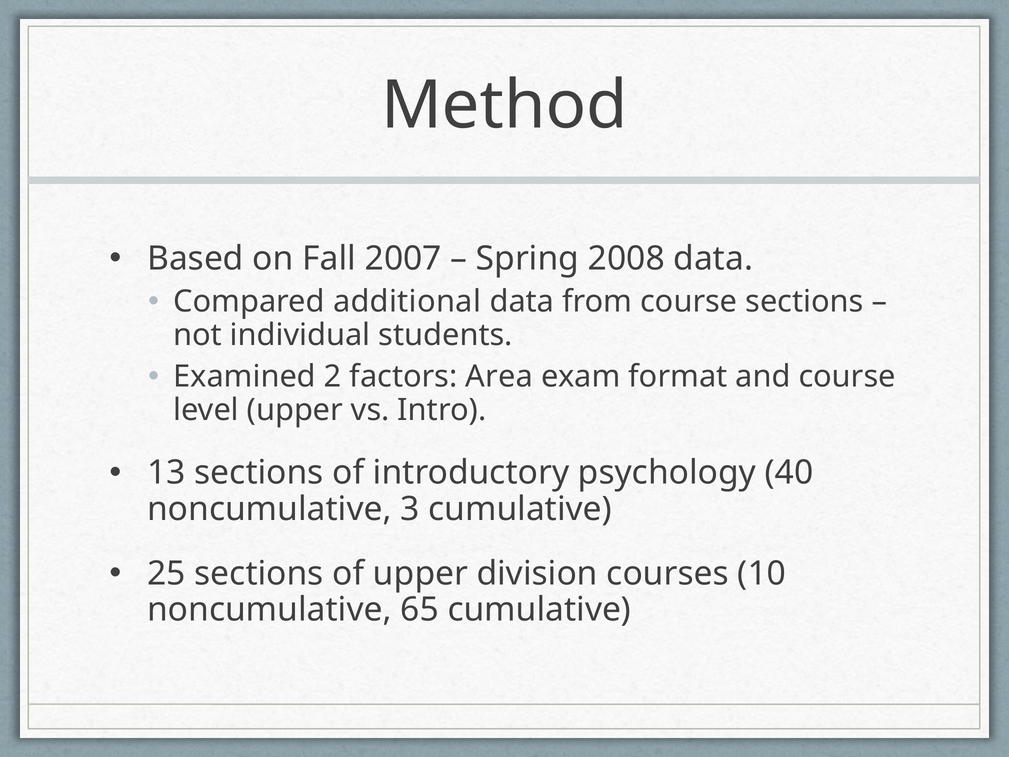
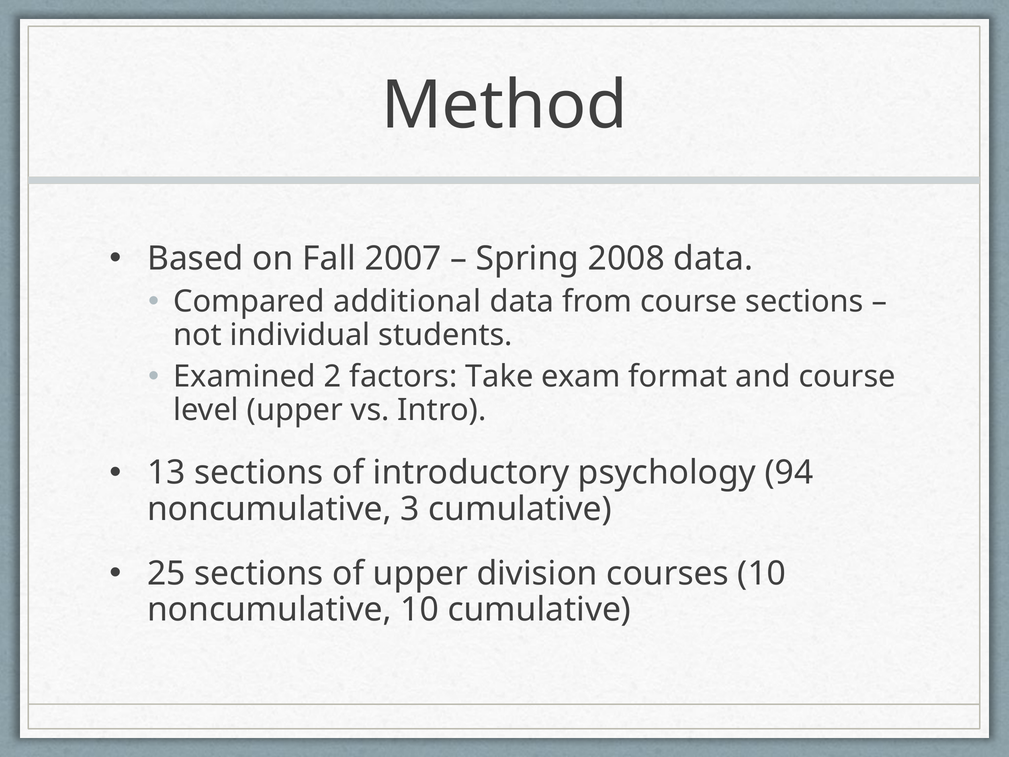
Area: Area -> Take (499, 377)
40: 40 -> 94 (789, 473)
noncumulative 65: 65 -> 10 (420, 610)
